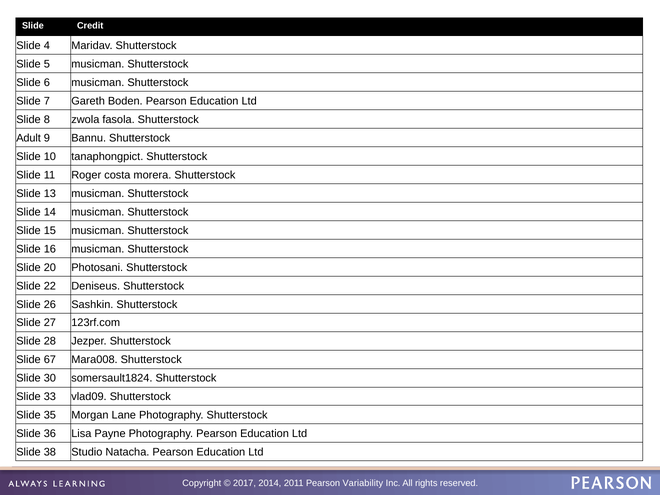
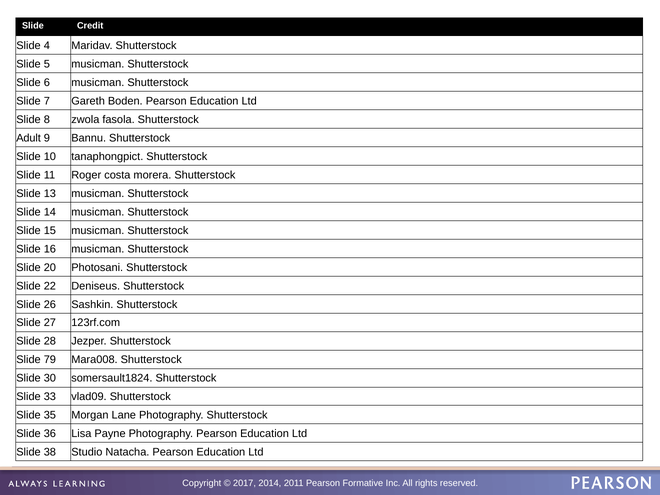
67: 67 -> 79 (50, 360)
Variability: Variability -> Formative (363, 483)
